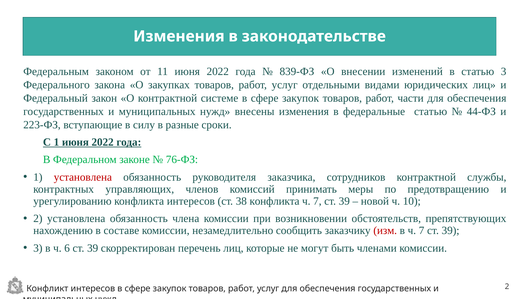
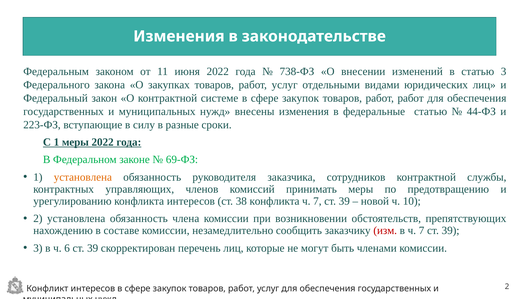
839-ФЗ: 839-ФЗ -> 738-ФЗ (297, 71)
работ части: части -> работ (411, 98)
1 июня: июня -> меры (75, 142)
76-ФЗ: 76-ФЗ -> 69-ФЗ (182, 159)
установлена colour: red -> orange (83, 177)
